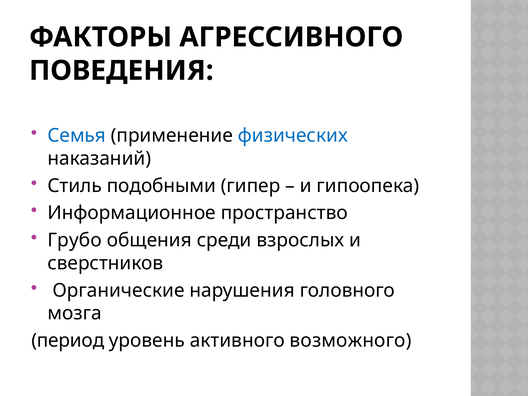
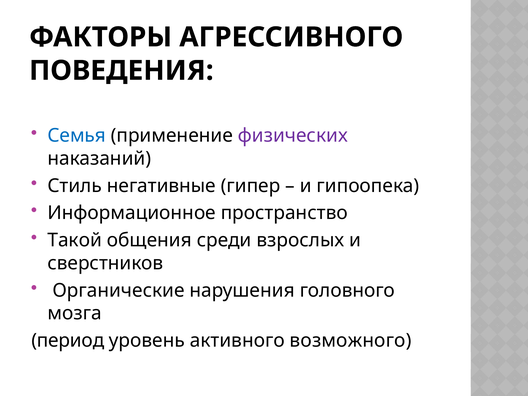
физических colour: blue -> purple (293, 136)
подобными: подобными -> негативные (161, 186)
Грубо: Грубо -> Такой (75, 240)
